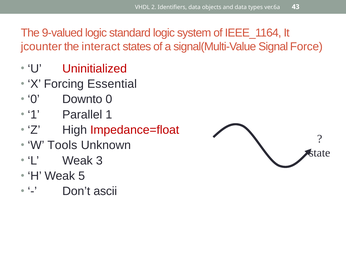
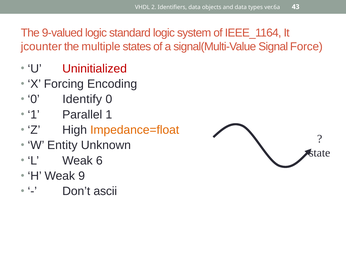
interact: interact -> multiple (101, 47)
Essential: Essential -> Encoding (112, 84)
Downto: Downto -> Identify (82, 99)
Impedance=float colour: red -> orange (135, 130)
Tools: Tools -> Entity (62, 146)
3: 3 -> 6 (99, 161)
5: 5 -> 9 (82, 176)
